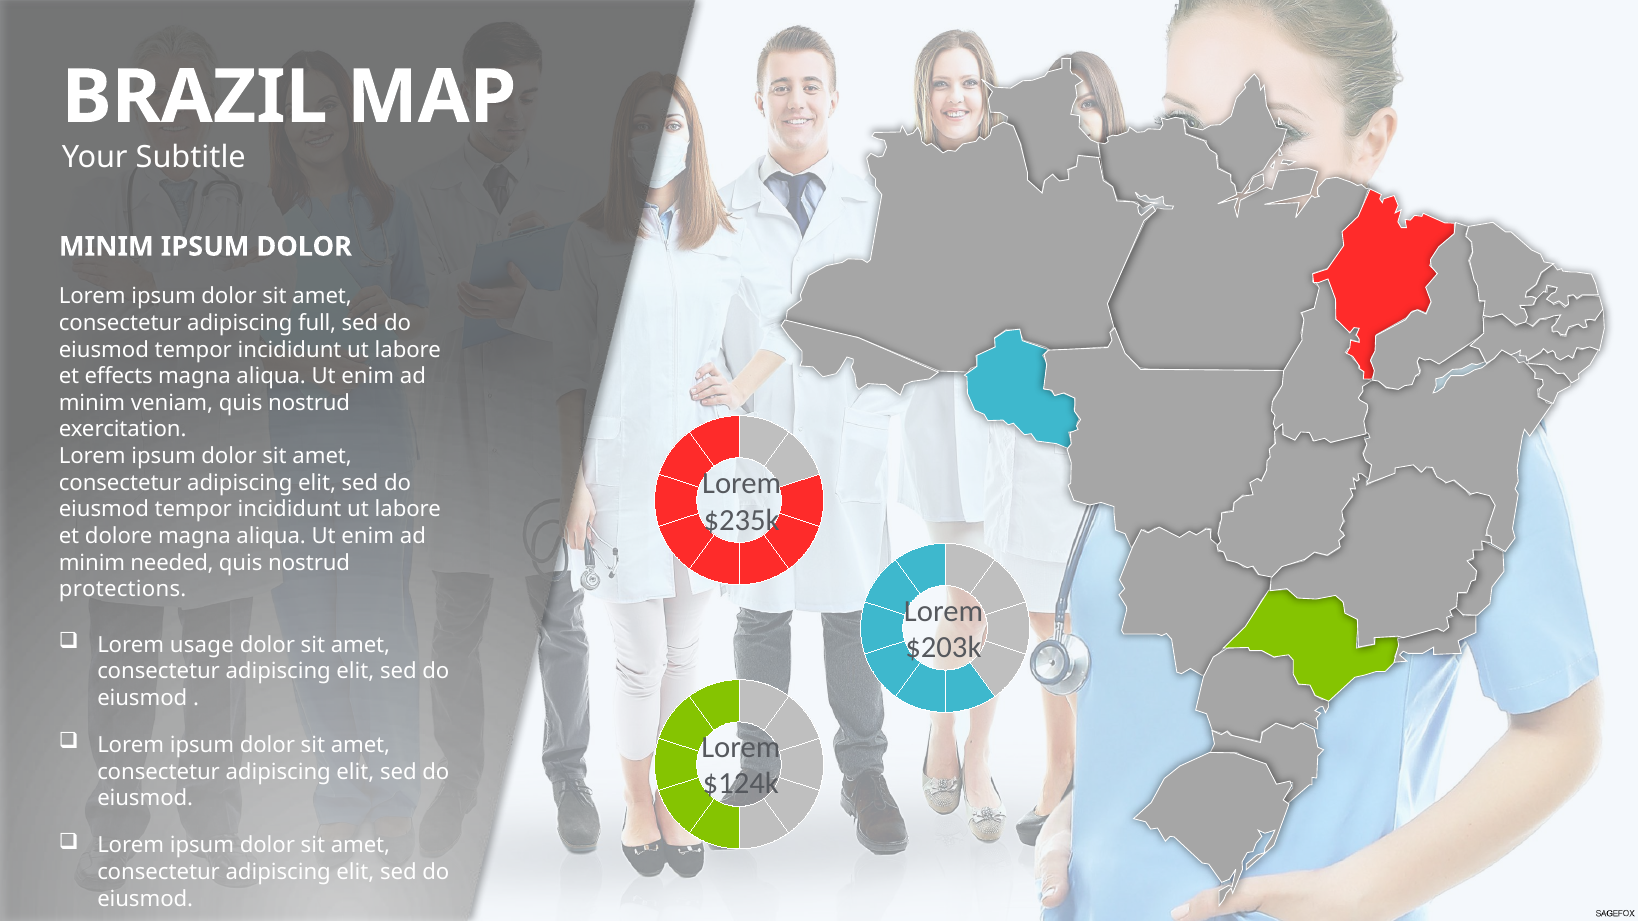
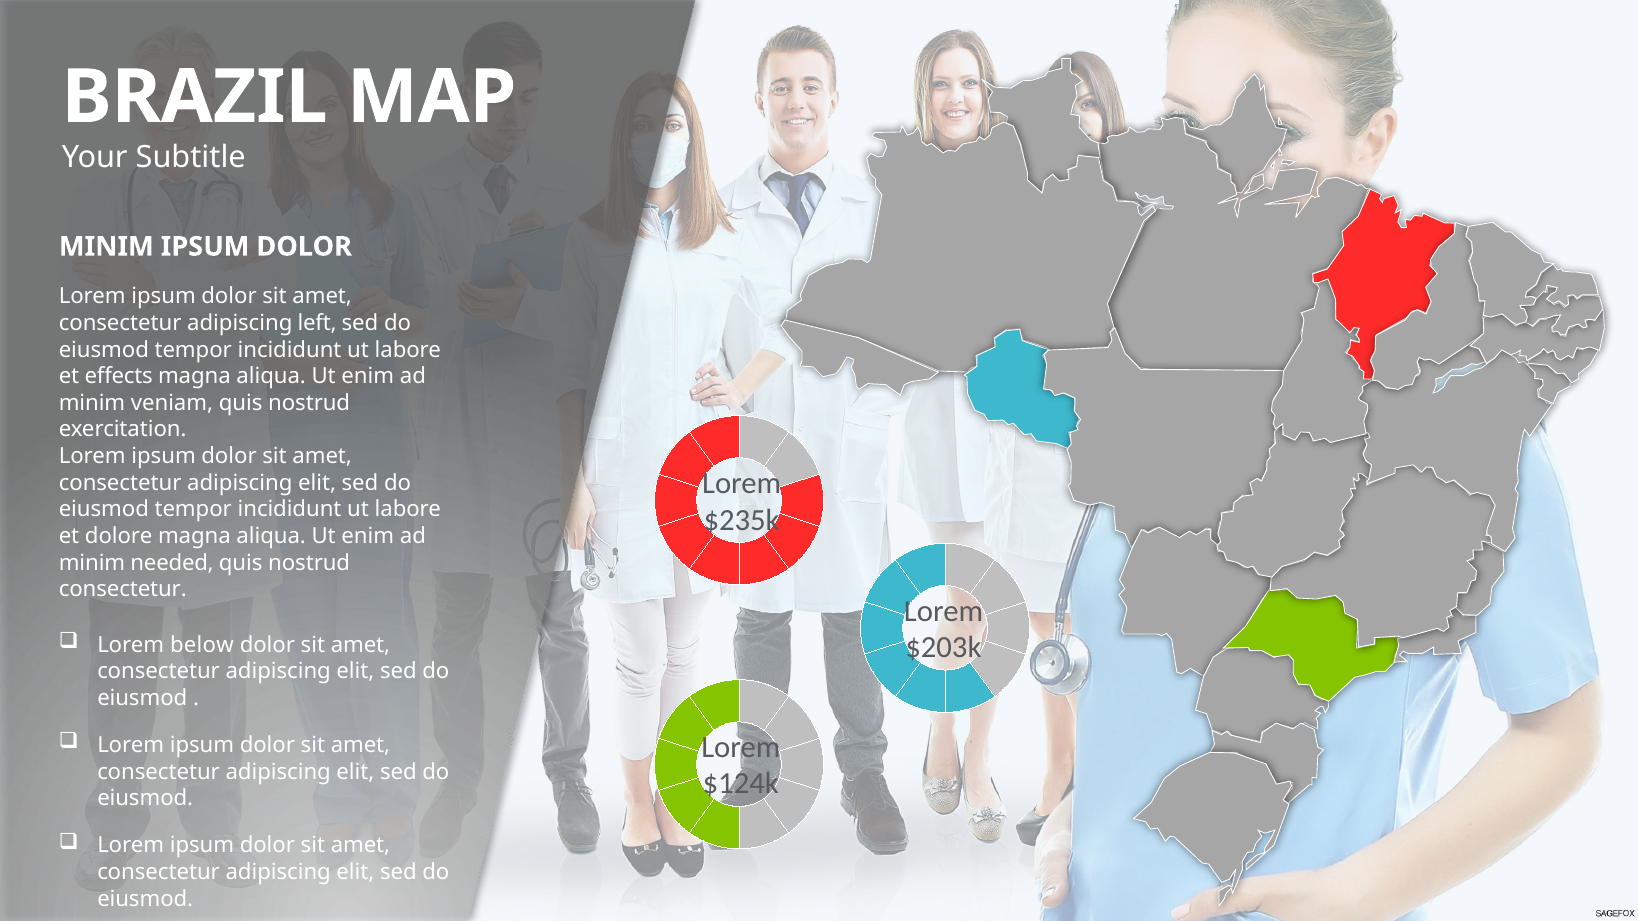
full: full -> left (317, 323)
protections: protections -> consectetur (123, 590)
usage: usage -> below (202, 645)
